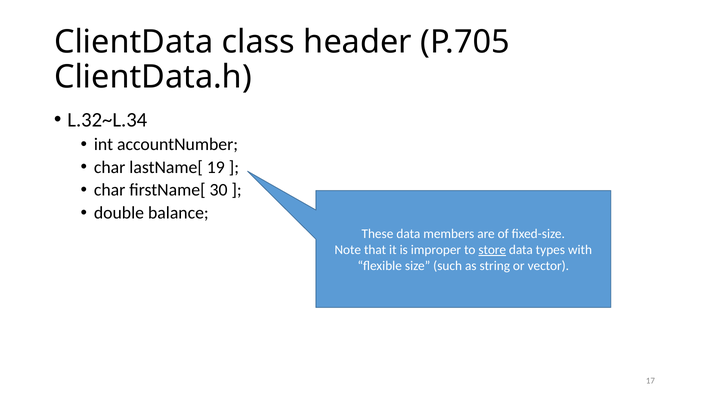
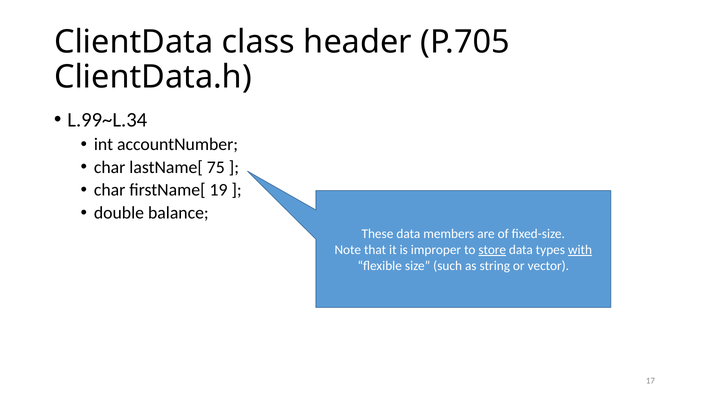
L.32~L.34: L.32~L.34 -> L.99~L.34 (107, 120)
19: 19 -> 75 (216, 167)
30: 30 -> 19 (219, 190)
with underline: none -> present (580, 250)
